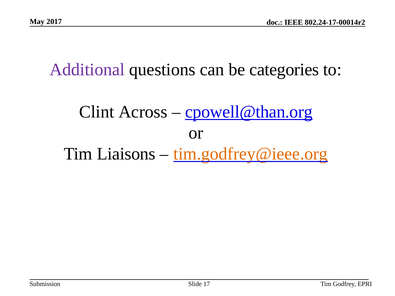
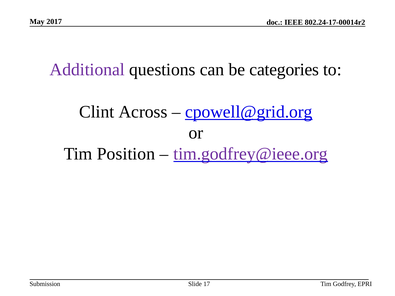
cpowell@than.org: cpowell@than.org -> cpowell@grid.org (249, 112)
Liaisons: Liaisons -> Position (126, 154)
tim.godfrey@ieee.org colour: orange -> purple (251, 154)
